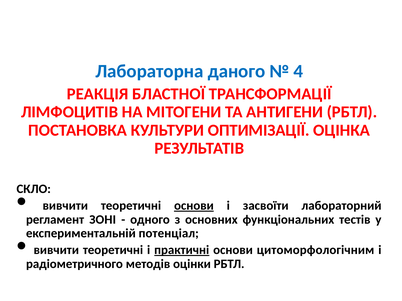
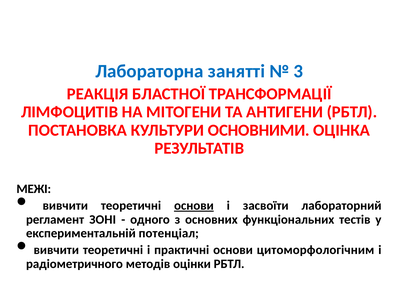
даного: даного -> занятті (236, 71)
4: 4 -> 3 (298, 71)
ОПТИМІЗАЦІЇ: ОПТИМІЗАЦІЇ -> ОСНОВНИМИ (259, 130)
СКЛО: СКЛО -> МЕЖІ (34, 189)
практичні underline: present -> none (182, 250)
